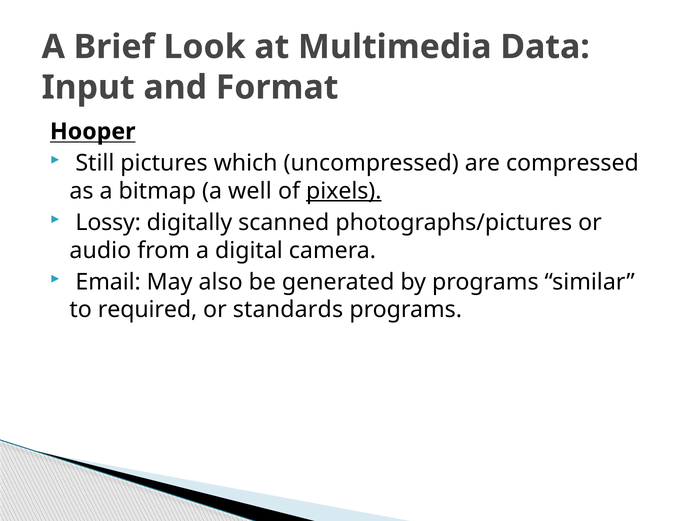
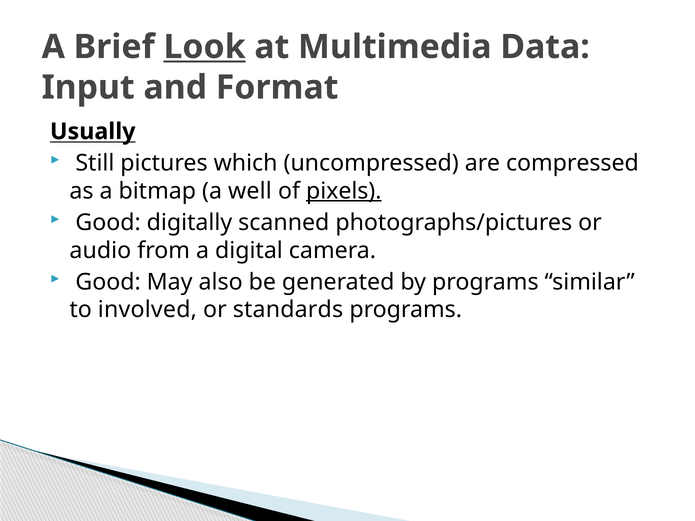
Look underline: none -> present (205, 47)
Hooper: Hooper -> Usually (93, 132)
Lossy: Lossy -> Good (108, 223)
Email: Email -> Good (108, 282)
required: required -> involved (147, 310)
